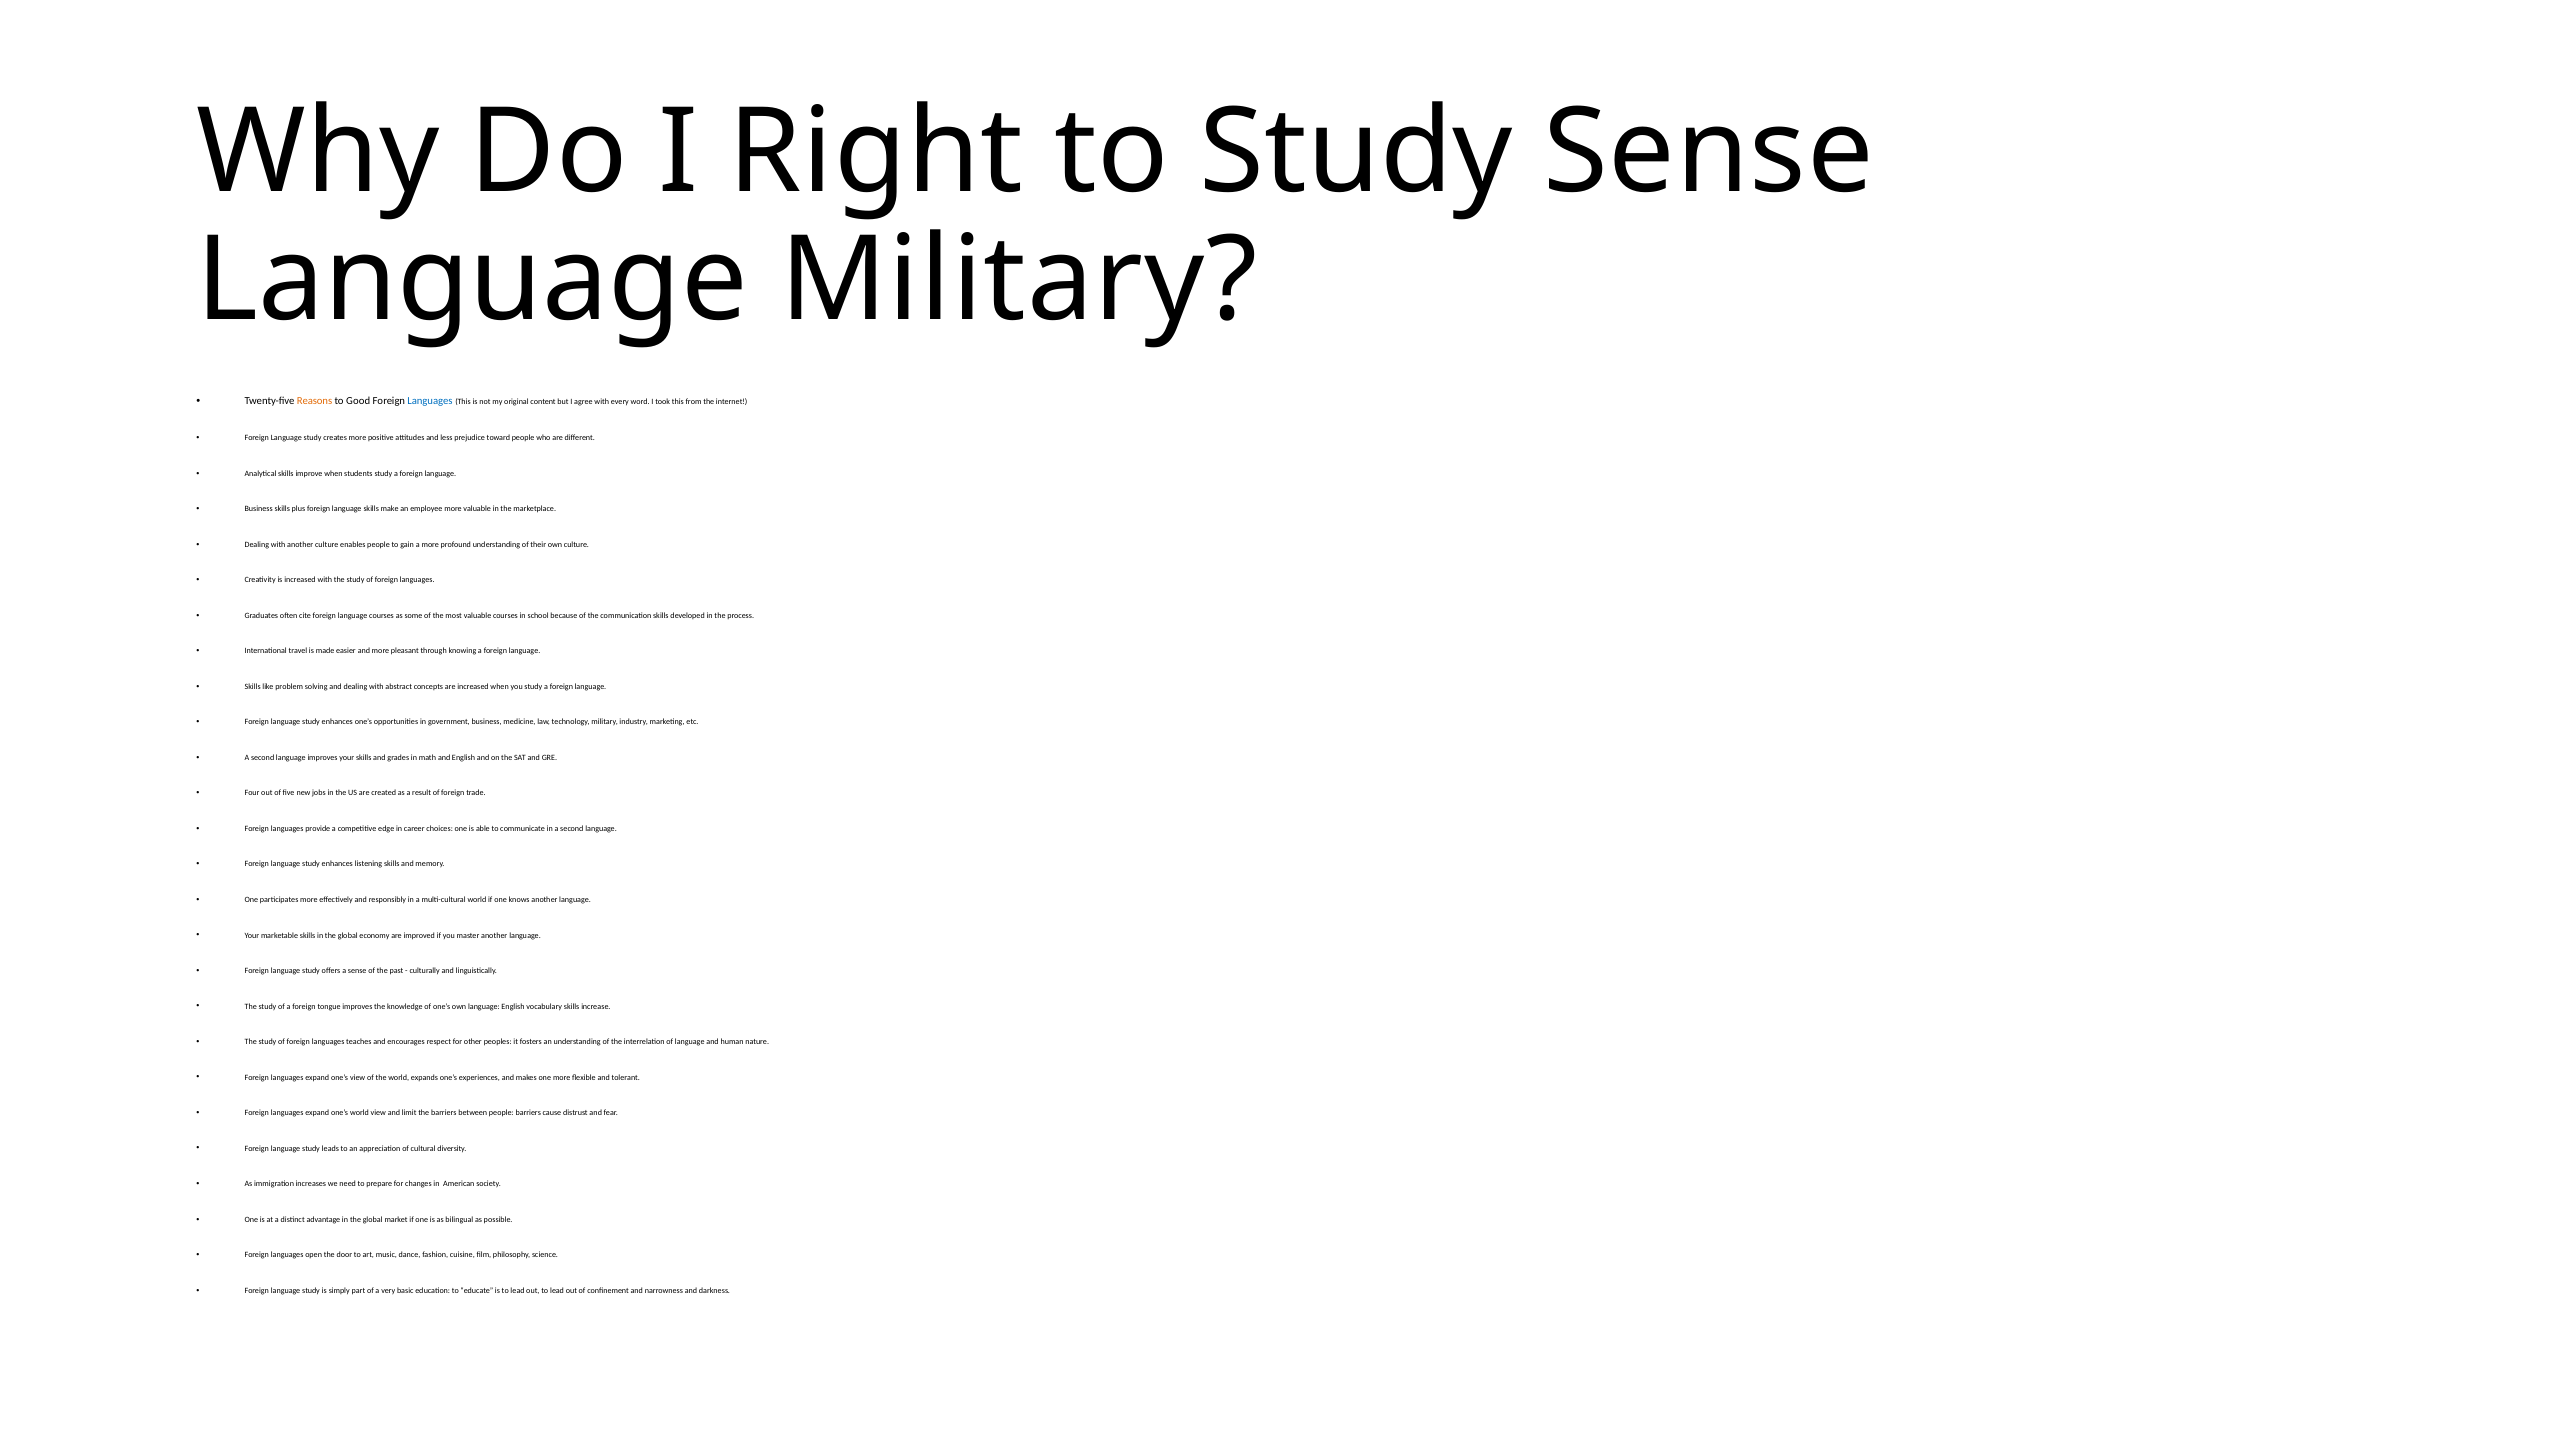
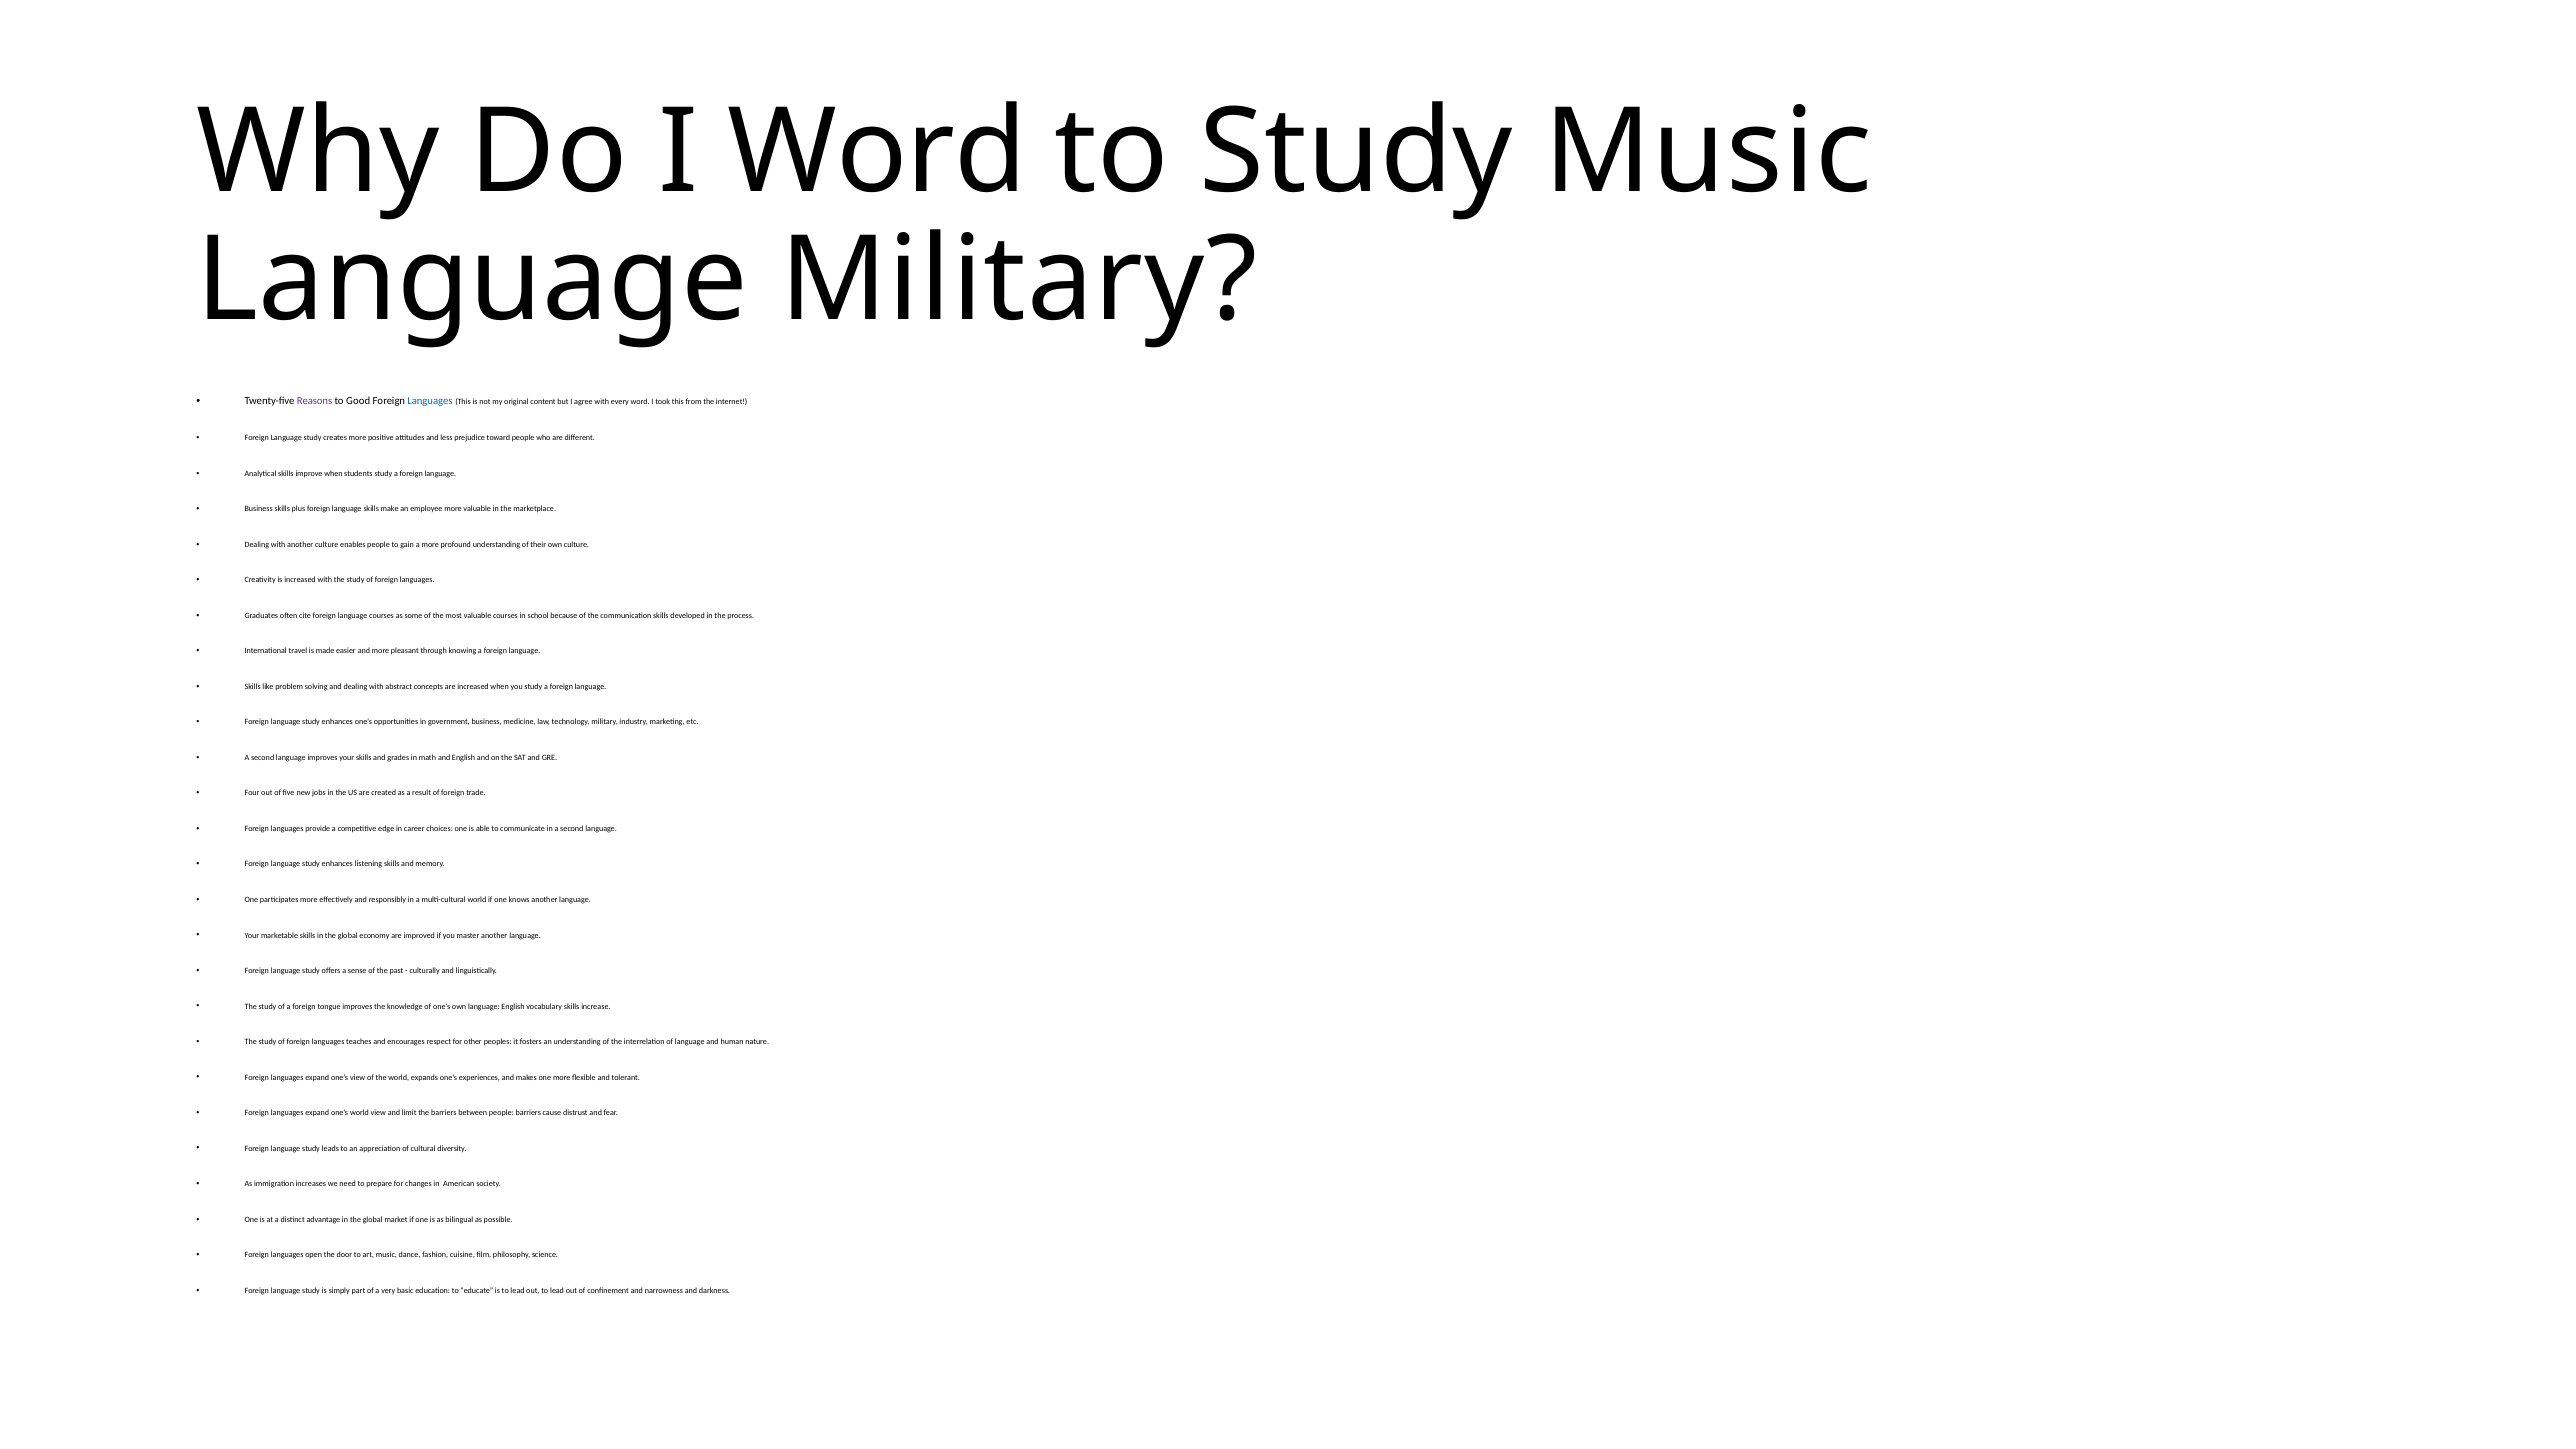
I Right: Right -> Word (877, 153)
Study Sense: Sense -> Music (1708, 153)
Reasons colour: orange -> purple (315, 401)
